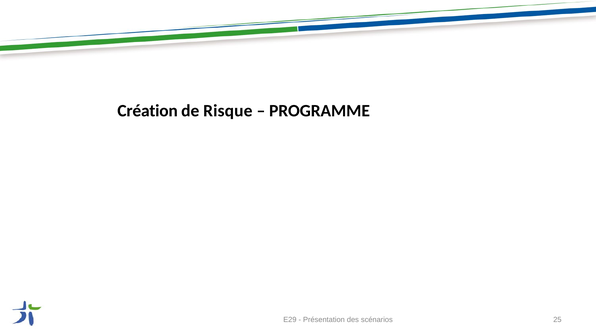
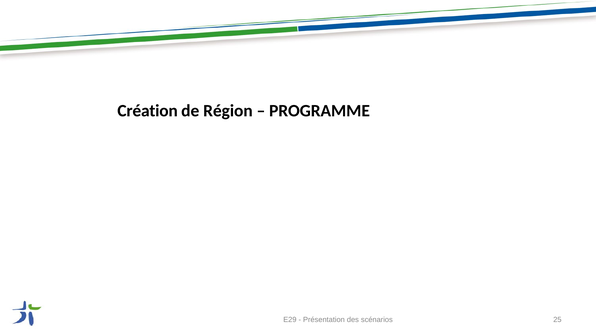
Risque: Risque -> Région (228, 111)
